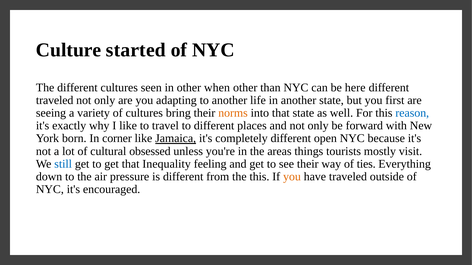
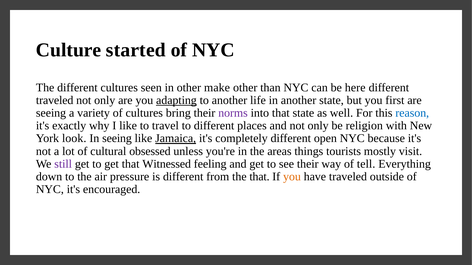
when: when -> make (217, 88)
adapting underline: none -> present (176, 100)
norms colour: orange -> purple (233, 113)
forward: forward -> religion (364, 126)
born: born -> look (74, 139)
In corner: corner -> seeing (117, 139)
still colour: blue -> purple (63, 164)
Inequality: Inequality -> Witnessed (167, 164)
ties: ties -> tell (366, 164)
the this: this -> that (259, 177)
